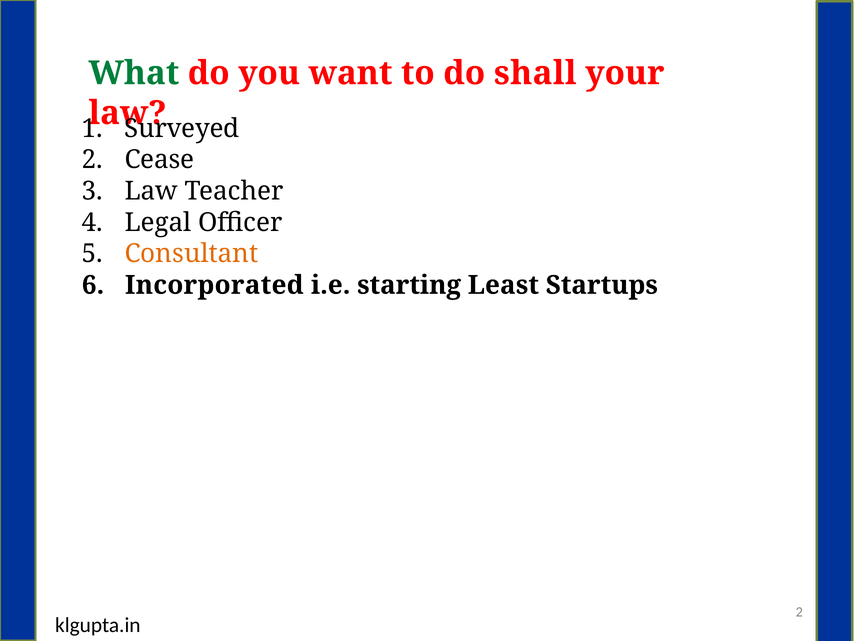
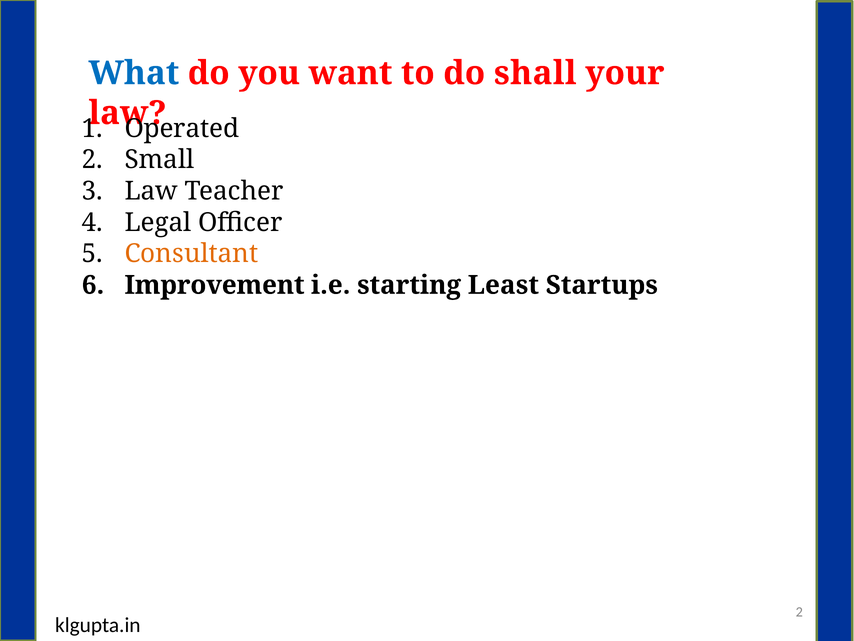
What colour: green -> blue (134, 73)
Surveyed: Surveyed -> Operated (182, 128)
Cease: Cease -> Small (159, 160)
Incorporated: Incorporated -> Improvement (215, 285)
